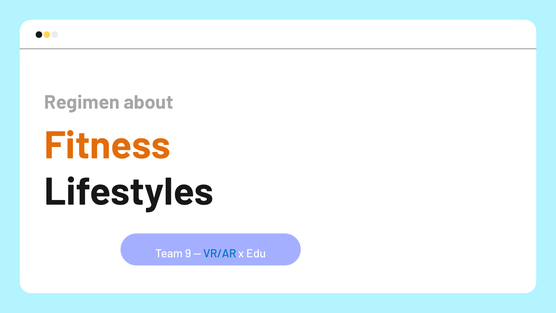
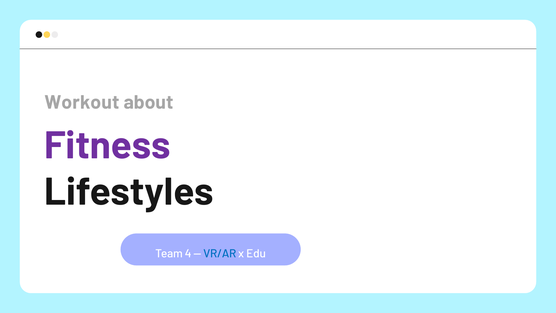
Regimen: Regimen -> Workout (82, 102)
Fitness colour: orange -> purple (107, 146)
9: 9 -> 4 (188, 253)
